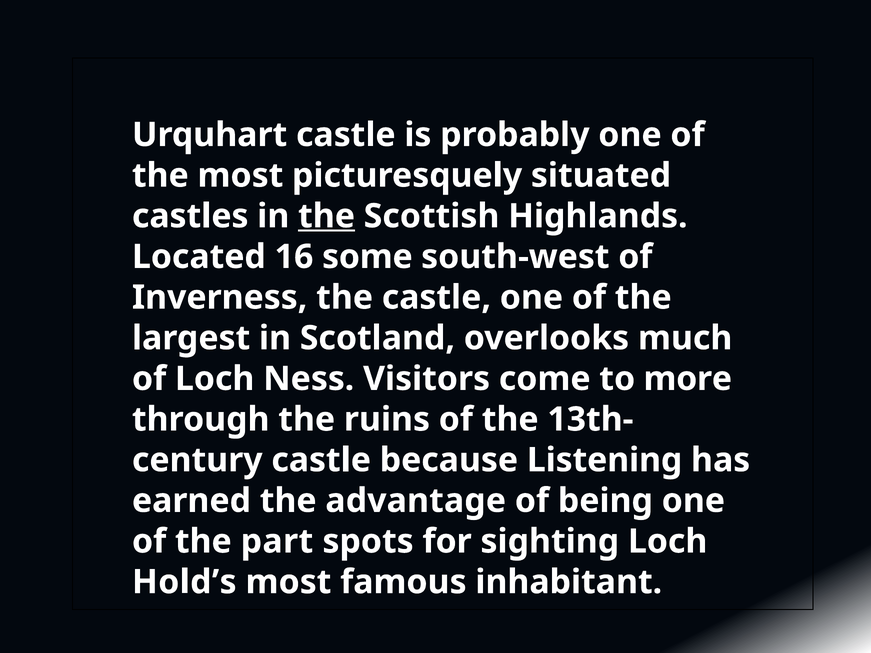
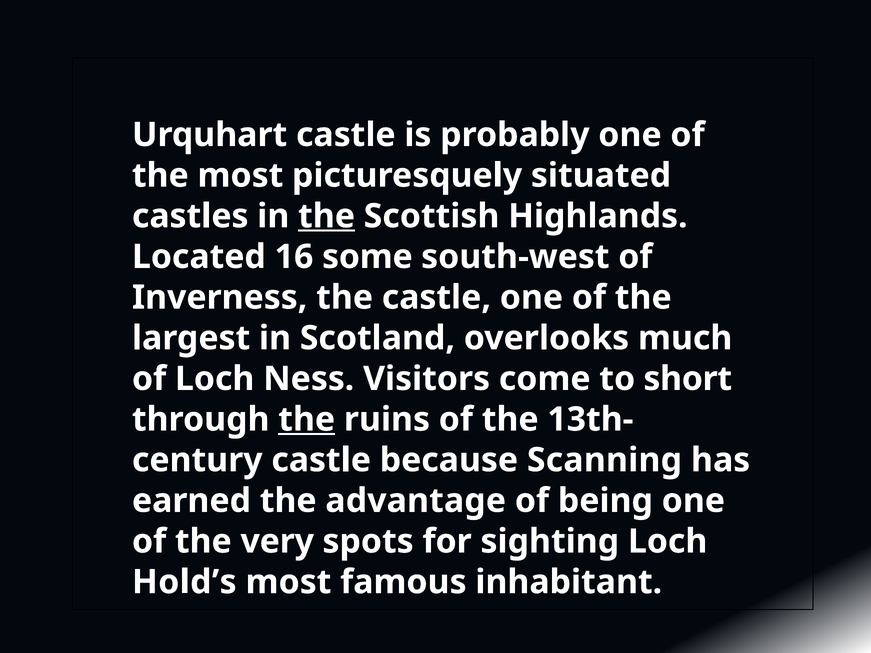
more: more -> short (688, 379)
the underline: none -> present (307, 420)
Listening: Listening -> Scanning (604, 460)
part: part -> very (277, 542)
